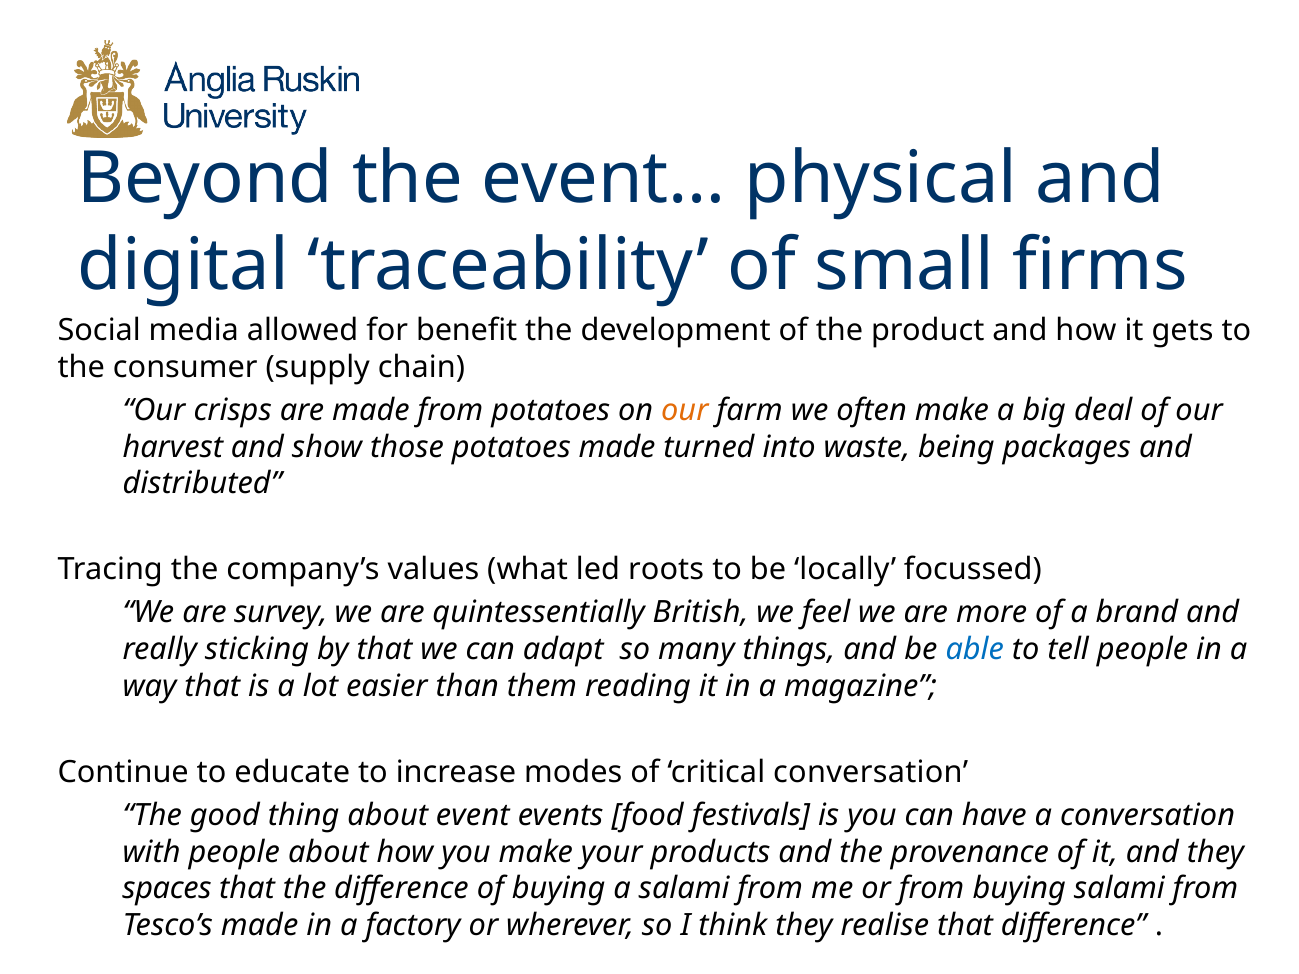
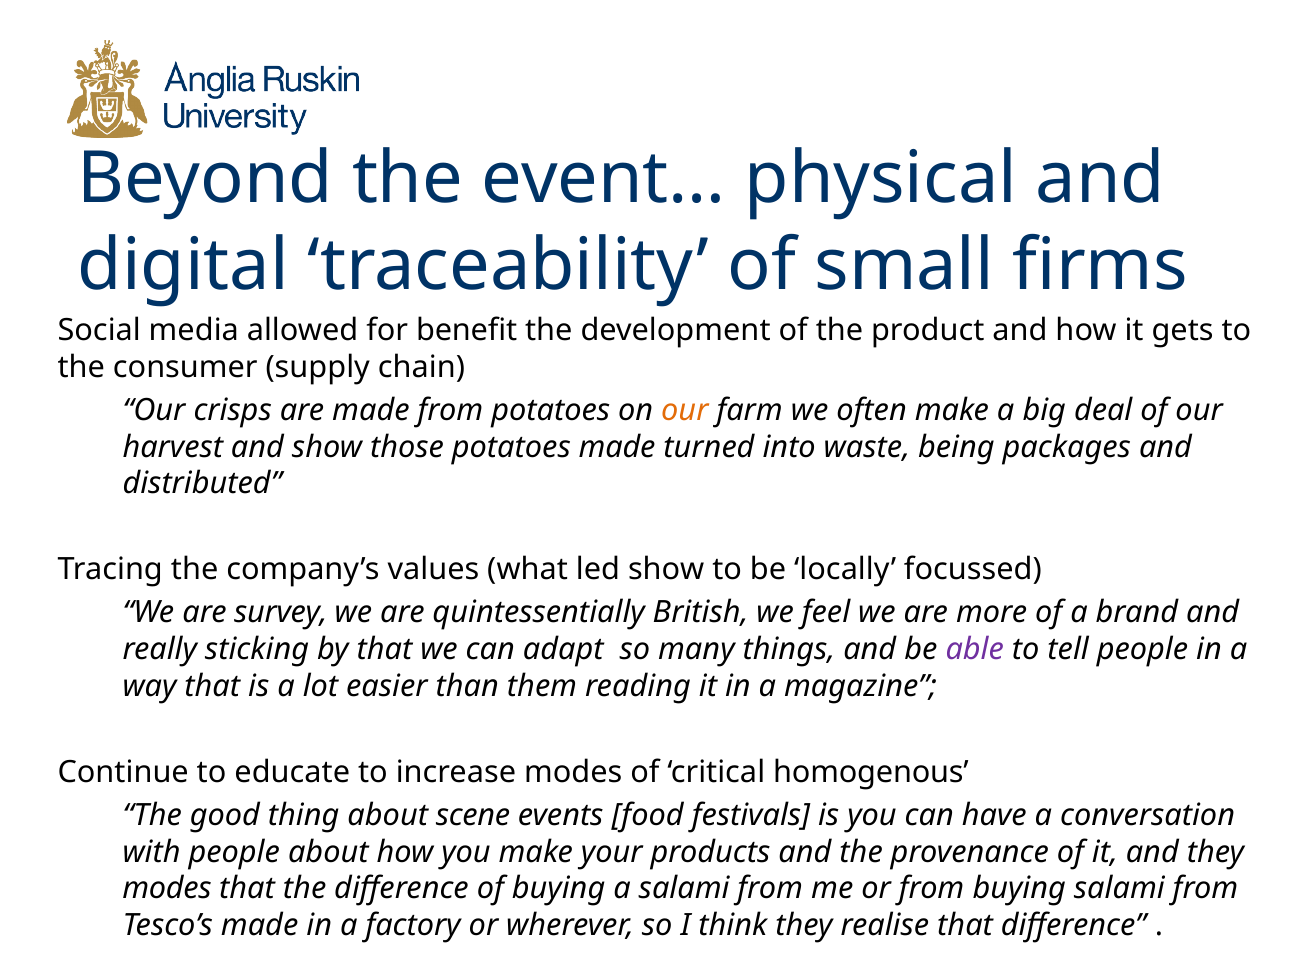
led roots: roots -> show (666, 570)
able colour: blue -> purple (975, 650)
critical conversation: conversation -> homogenous (871, 772)
event: event -> scene (473, 815)
spaces: spaces -> modes (167, 889)
